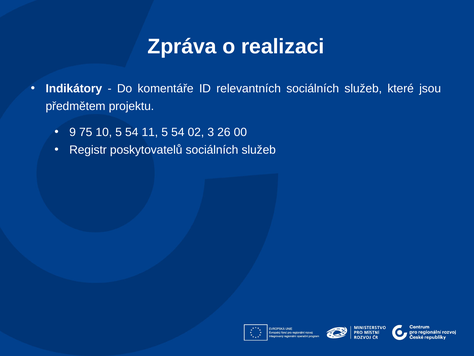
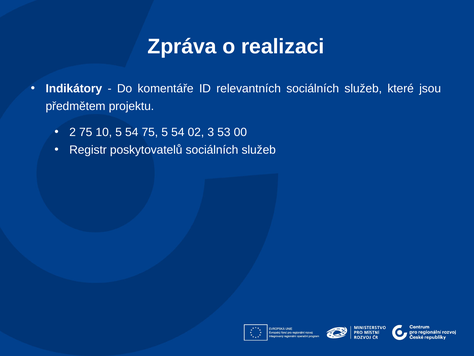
9: 9 -> 2 (73, 132)
54 11: 11 -> 75 (150, 132)
26: 26 -> 53 (224, 132)
